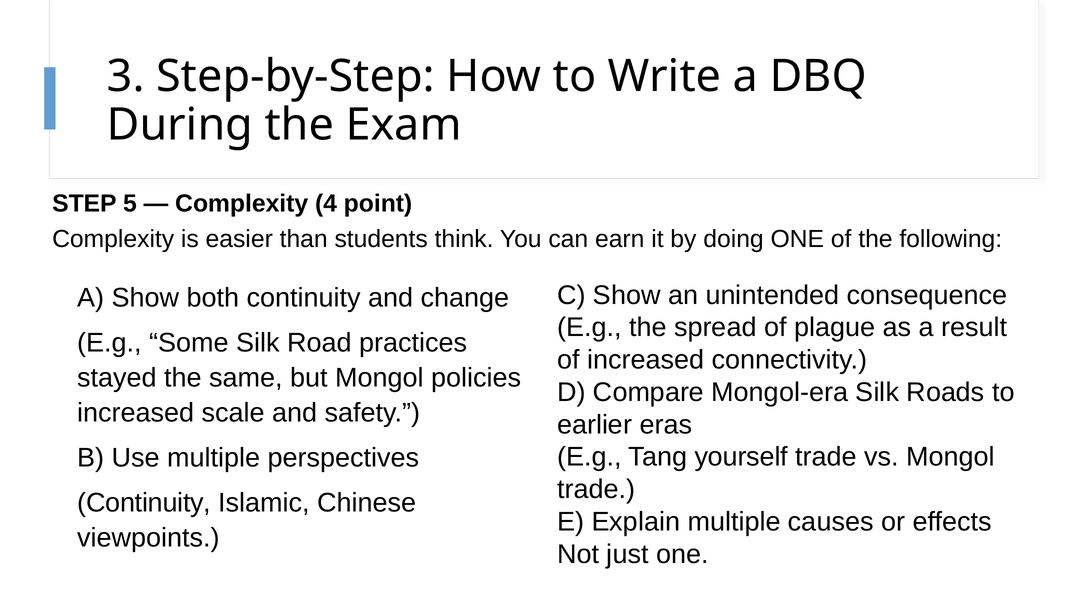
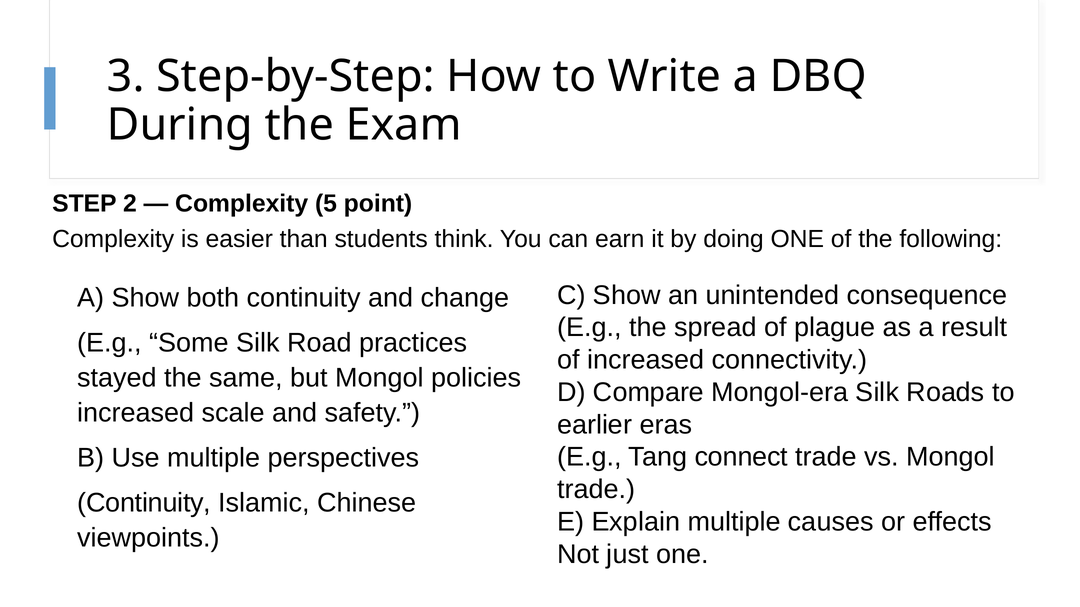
5: 5 -> 2 (130, 204)
4: 4 -> 5 (326, 204)
yourself: yourself -> connect (741, 457)
